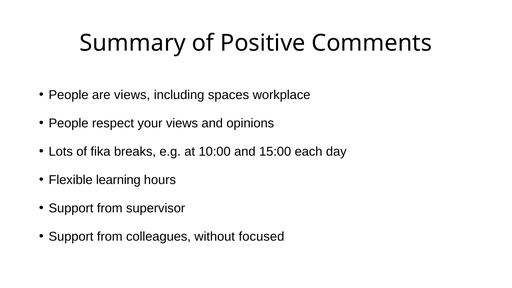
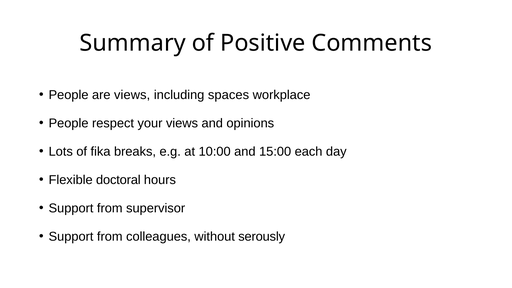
learning: learning -> doctoral (118, 180)
focused: focused -> serously (262, 237)
